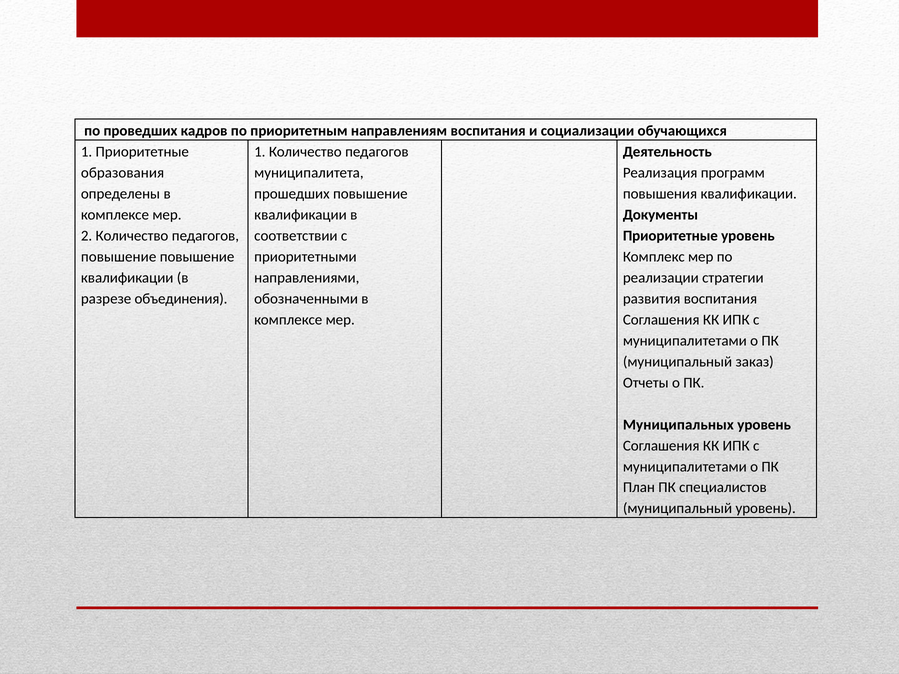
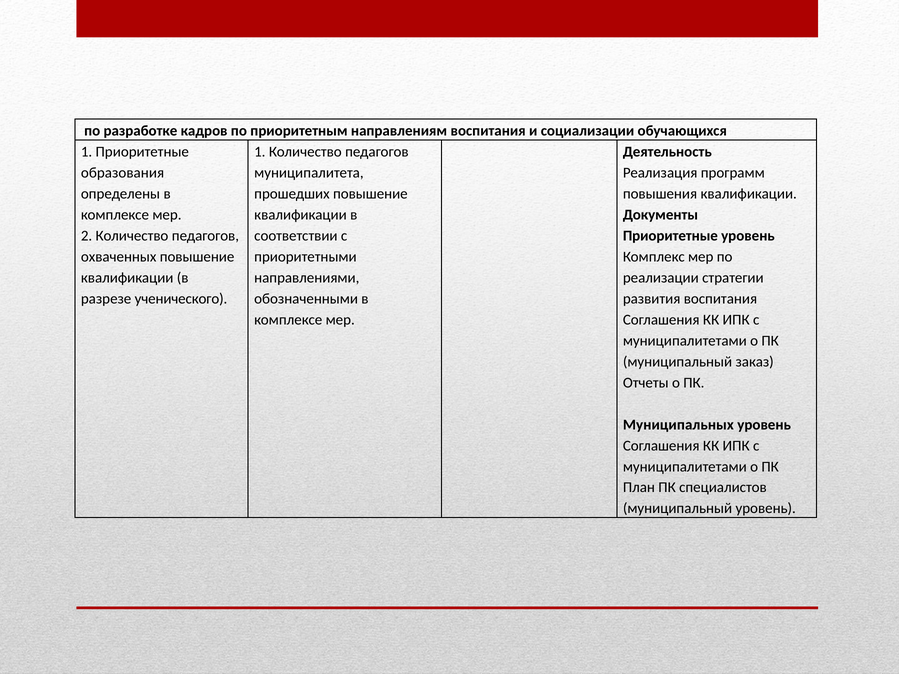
проведших: проведших -> разработке (140, 131)
повышение: повышение -> охваченных (119, 257)
объединения: объединения -> ученического (181, 299)
